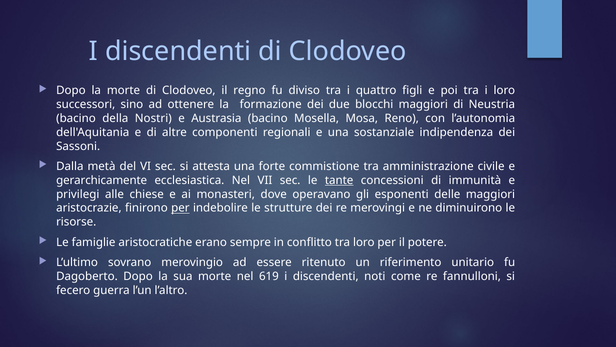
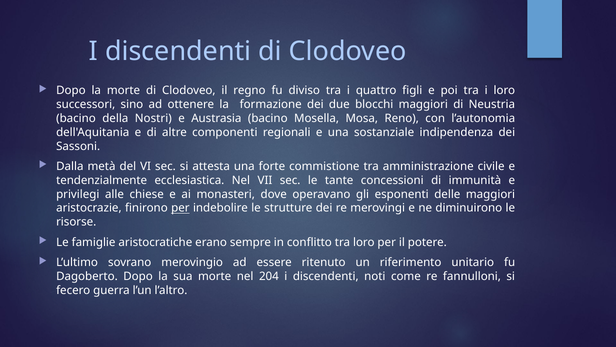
gerarchicamente: gerarchicamente -> tendenzialmente (102, 180)
tante underline: present -> none (339, 180)
619: 619 -> 204 (269, 276)
